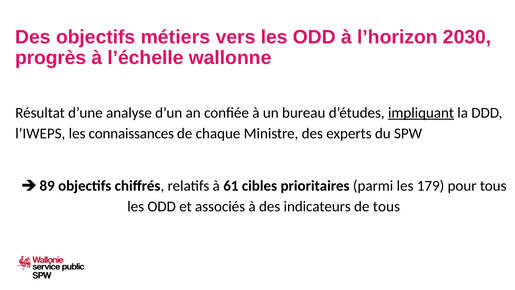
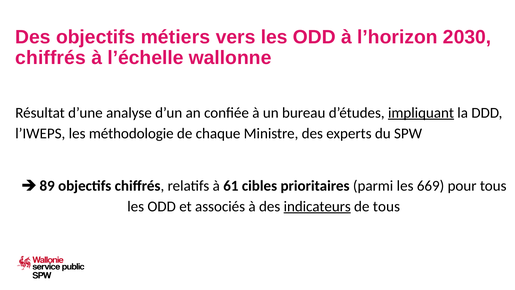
progrès: progrès -> chiffrés (51, 58)
connaissances: connaissances -> méthodologie (131, 133)
179: 179 -> 669 (431, 186)
indicateurs underline: none -> present (317, 206)
